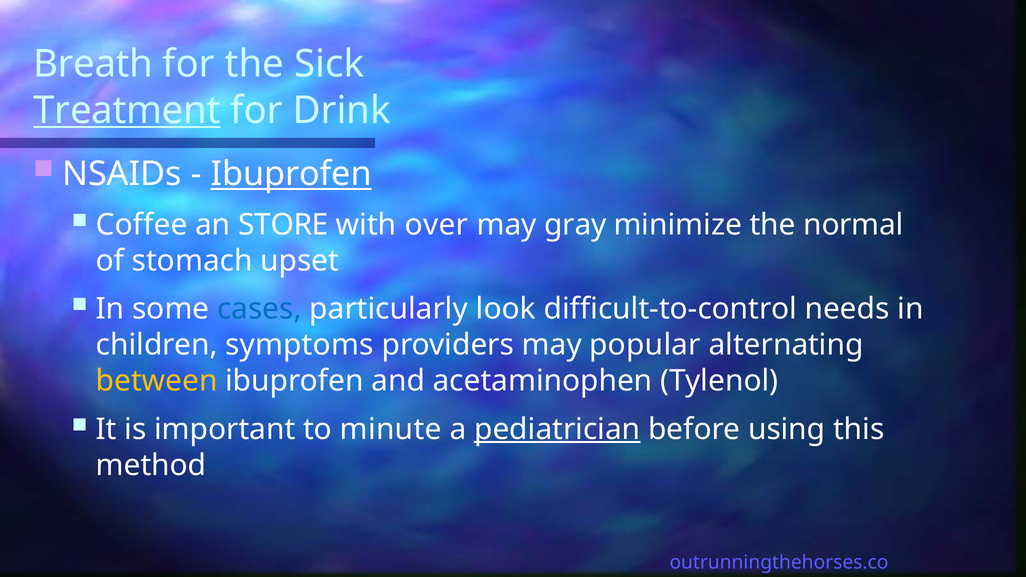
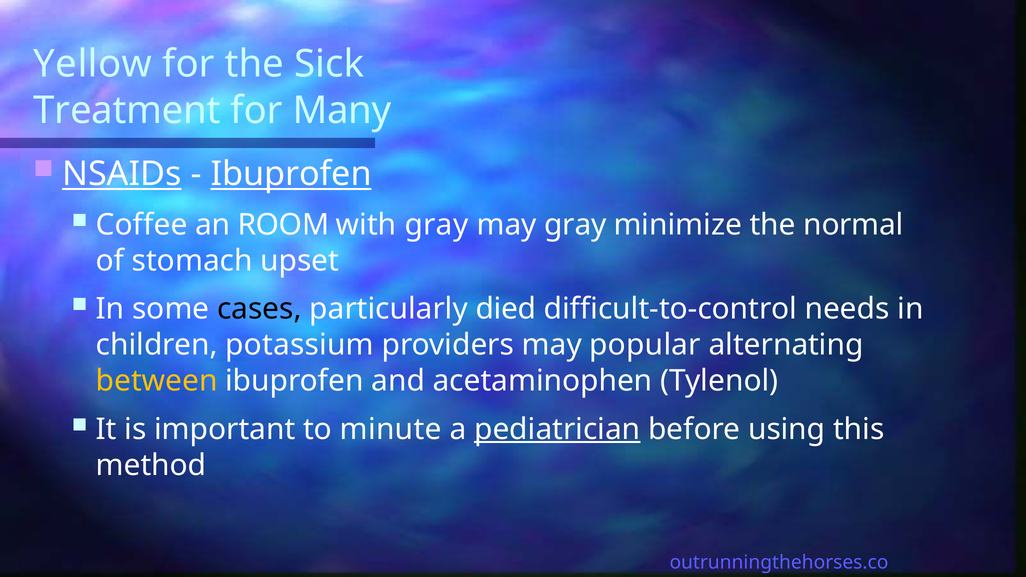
Breath: Breath -> Yellow (93, 64)
Treatment underline: present -> none (127, 110)
Drink: Drink -> Many (342, 110)
NSAIDs underline: none -> present (122, 174)
STORE: STORE -> ROOM (283, 225)
with over: over -> gray (436, 225)
cases colour: blue -> black (259, 309)
look: look -> died (506, 309)
symptoms: symptoms -> potassium (299, 345)
